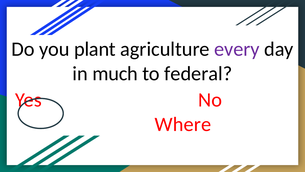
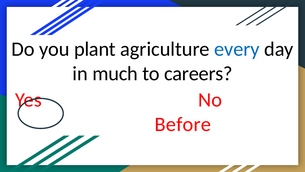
every colour: purple -> blue (237, 49)
federal: federal -> careers (198, 73)
Where: Where -> Before (183, 124)
